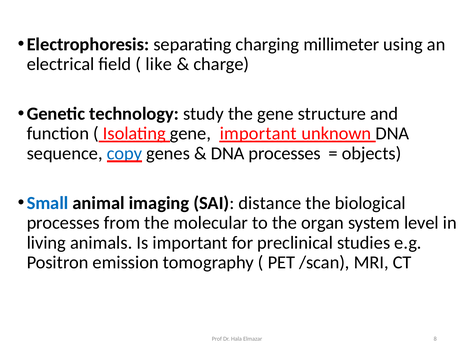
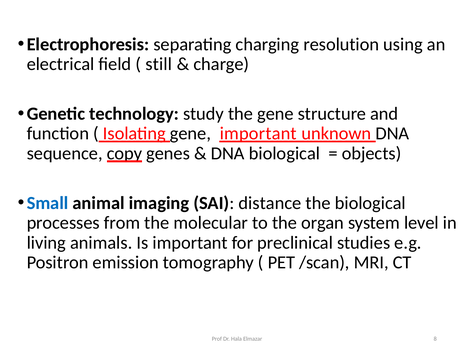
millimeter: millimeter -> resolution (341, 44)
like: like -> still (159, 64)
copy colour: blue -> black (124, 154)
DNA processes: processes -> biological (284, 154)
